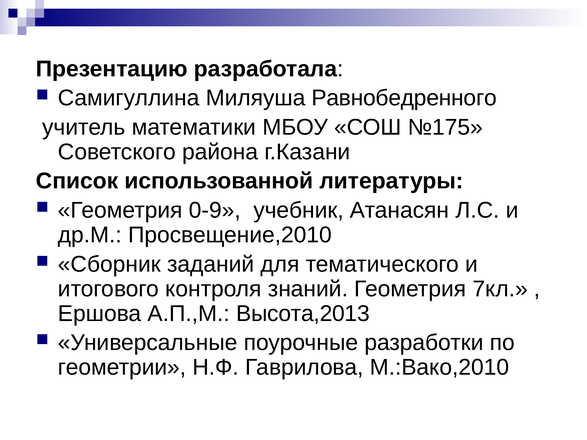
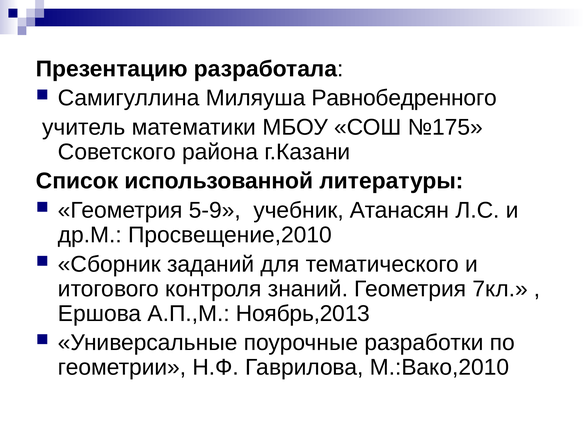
0-9: 0-9 -> 5-9 (215, 210)
Высота,2013: Высота,2013 -> Ноябрь,2013 (303, 314)
